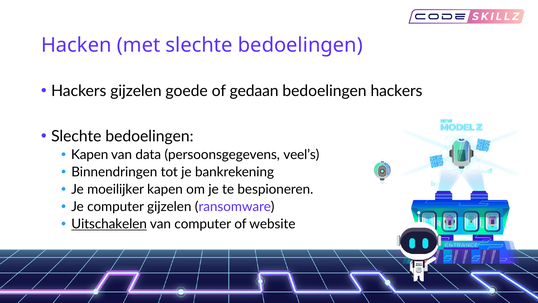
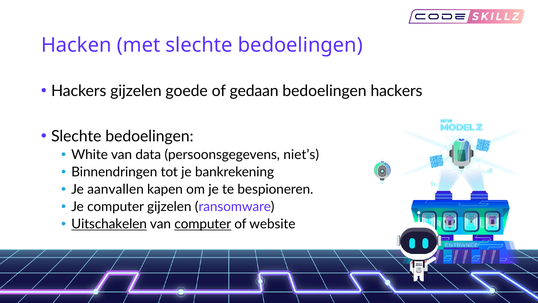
Kapen: Kapen -> White (90, 155)
veel’s: veel’s -> niet’s (301, 155)
moeilijker: moeilijker -> aanvallen (116, 189)
computer underline: none -> present (203, 224)
